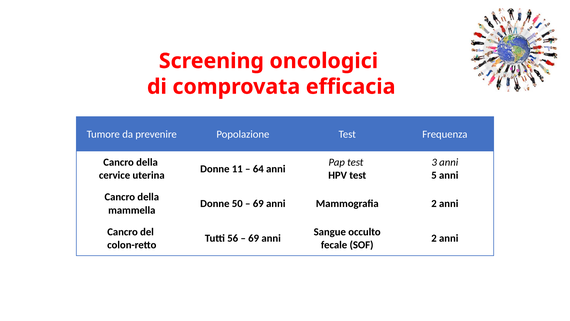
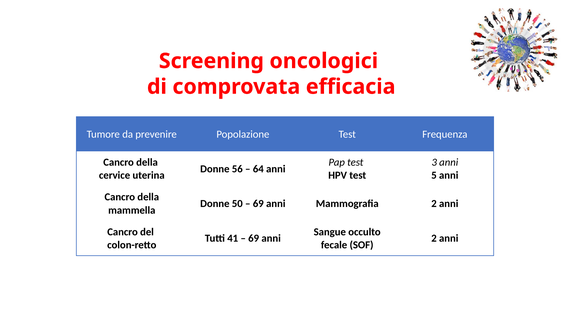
11: 11 -> 56 (237, 169)
56: 56 -> 41 (233, 238)
